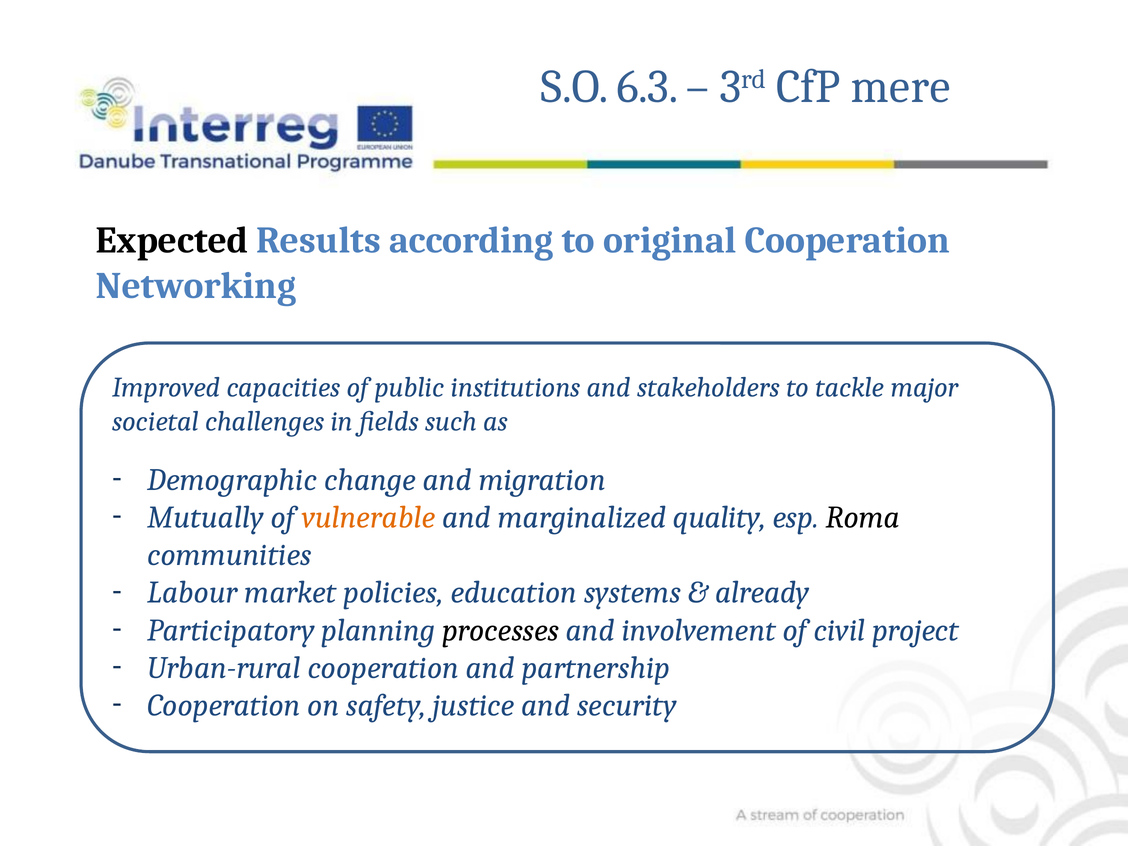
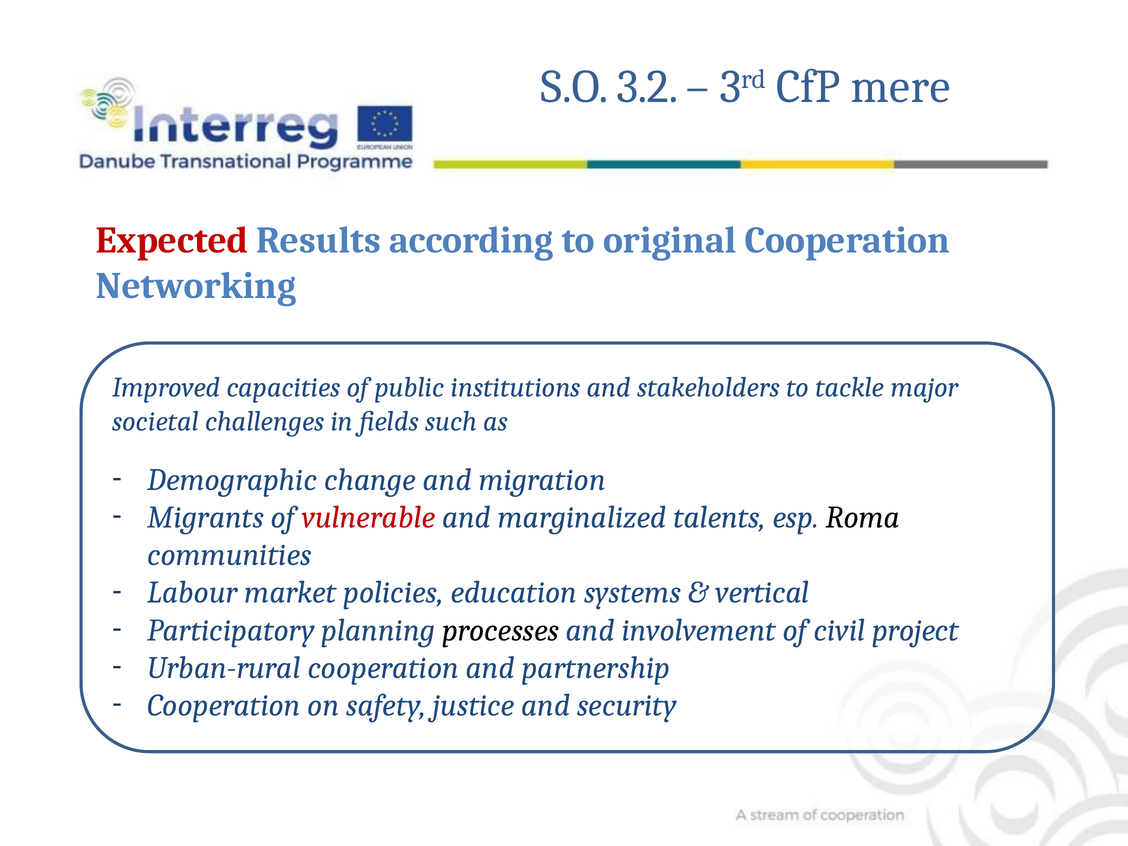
6.3: 6.3 -> 3.2 (647, 87)
Expected colour: black -> red (172, 240)
Mutually: Mutually -> Migrants (206, 517)
vulnerable colour: orange -> red (368, 517)
quality: quality -> talents (720, 517)
already: already -> vertical (762, 593)
